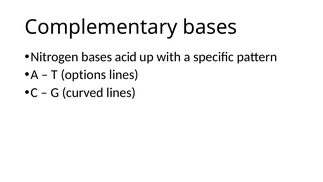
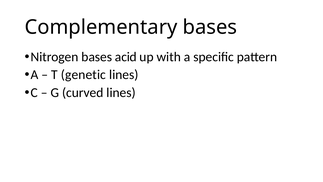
options: options -> genetic (83, 75)
